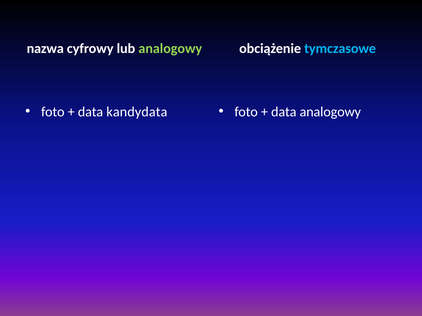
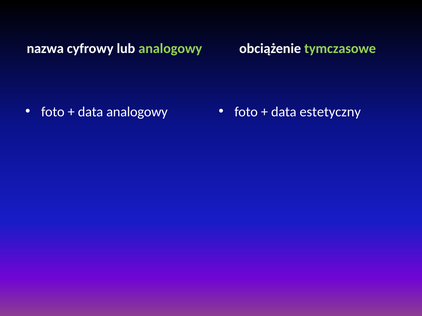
tymczasowe colour: light blue -> light green (340, 49)
data kandydata: kandydata -> analogowy (137, 112)
data analogowy: analogowy -> estetyczny (330, 112)
